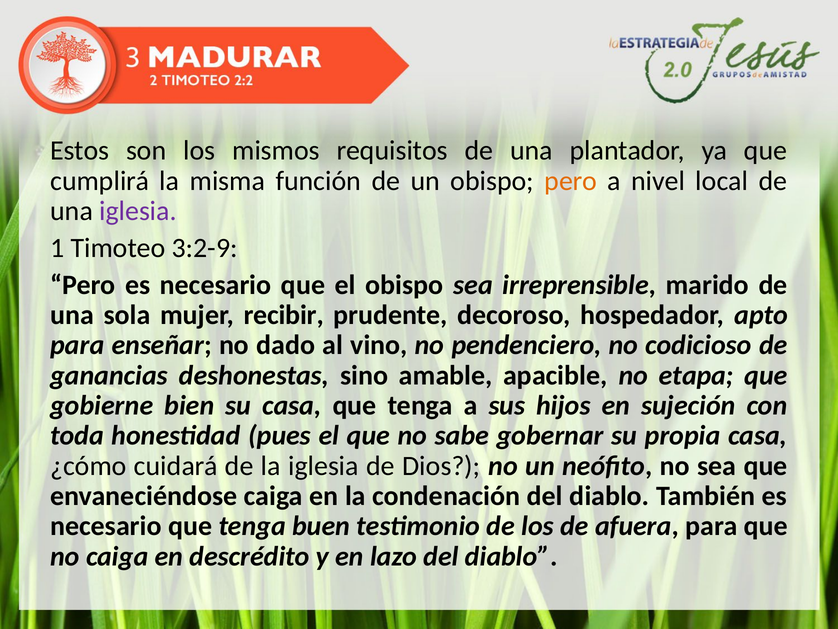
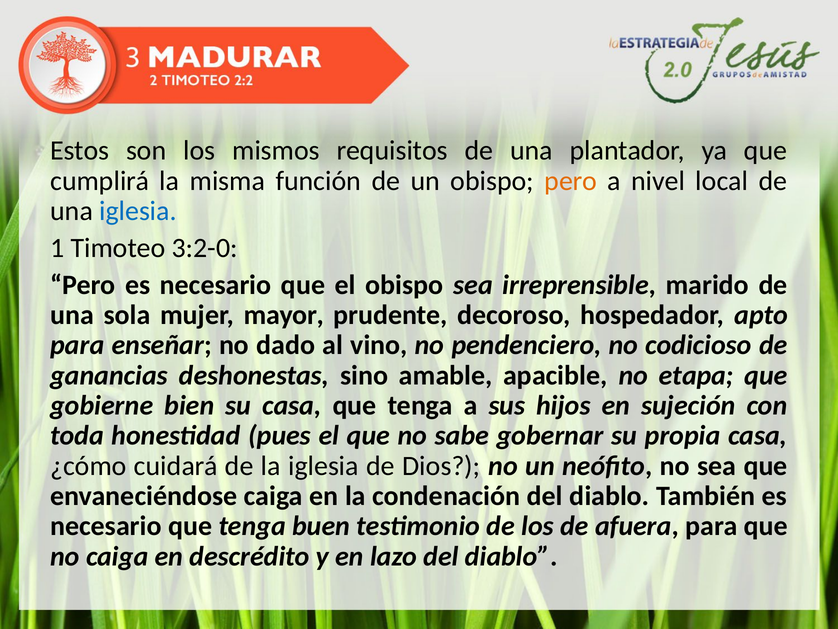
iglesia colour: purple -> blue (138, 211)
3:2-9: 3:2-9 -> 3:2-0 (205, 248)
recibir: recibir -> mayor (284, 315)
